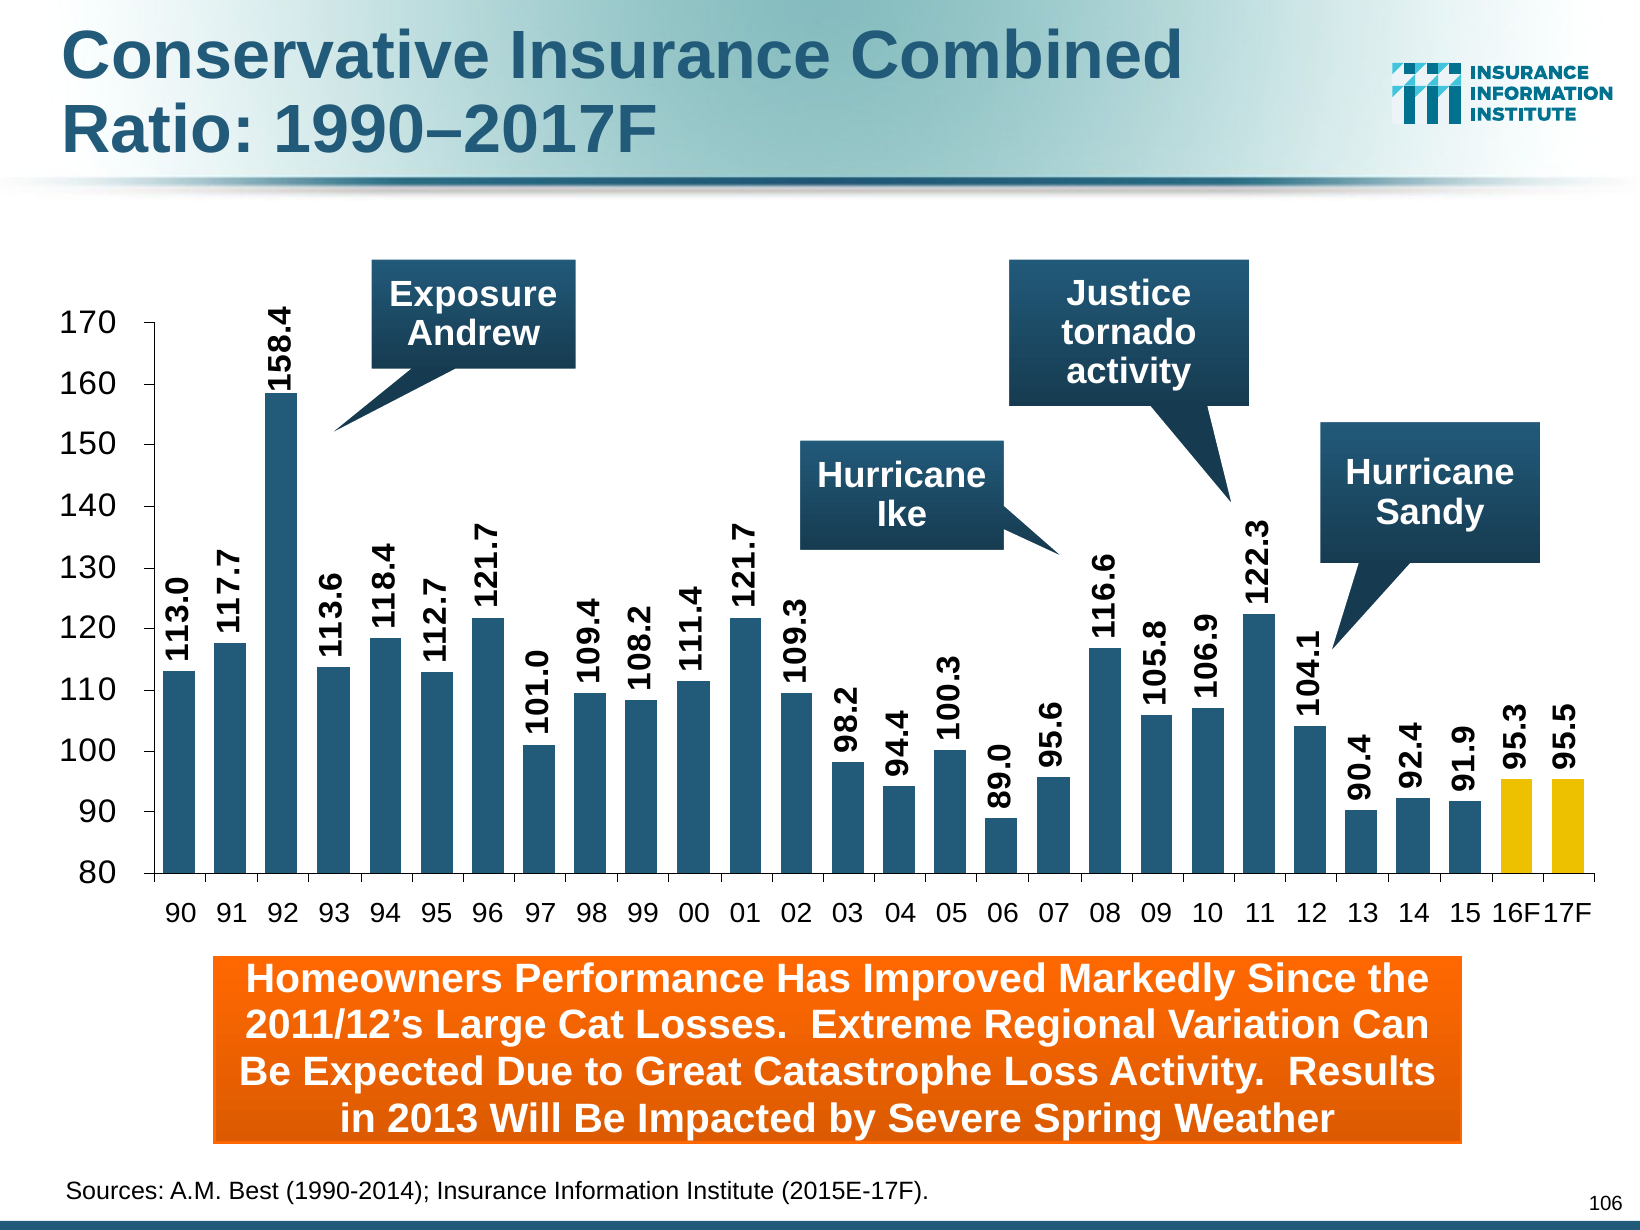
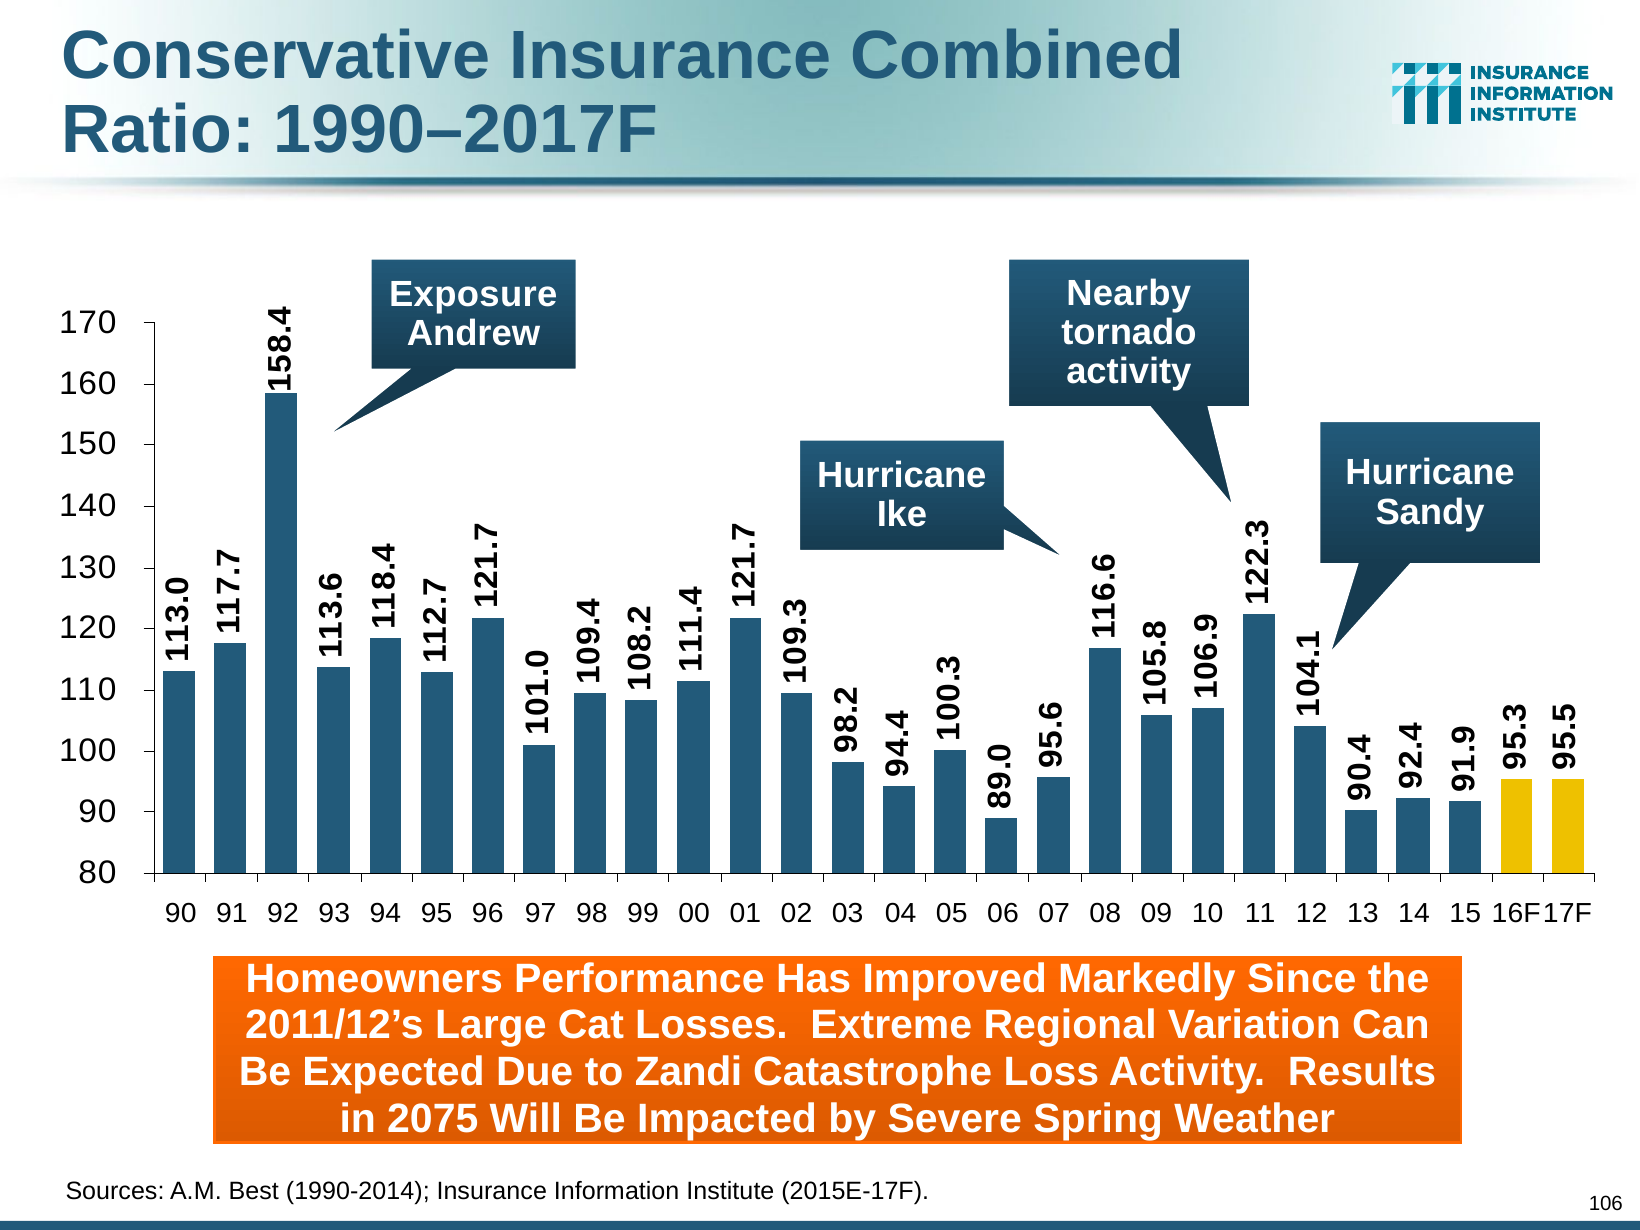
Justice: Justice -> Nearby (1129, 293)
Great: Great -> Zandi (689, 1072)
2013: 2013 -> 2075 (433, 1119)
